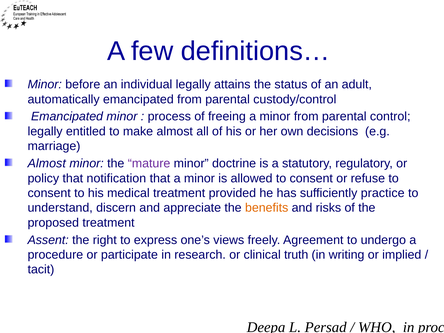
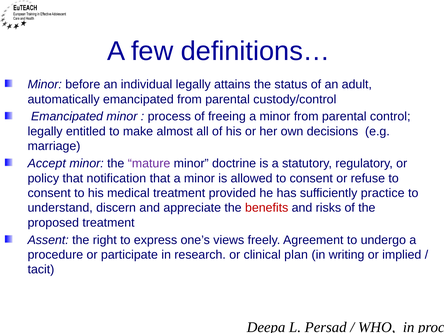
Almost: Almost -> Accept (47, 163)
benefits colour: orange -> red (267, 208)
truth: truth -> plan (296, 255)
